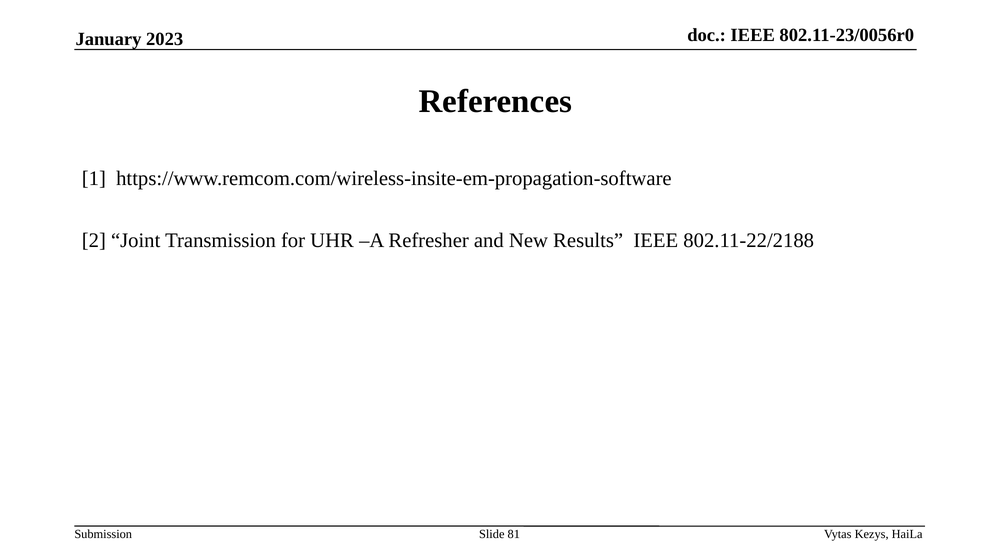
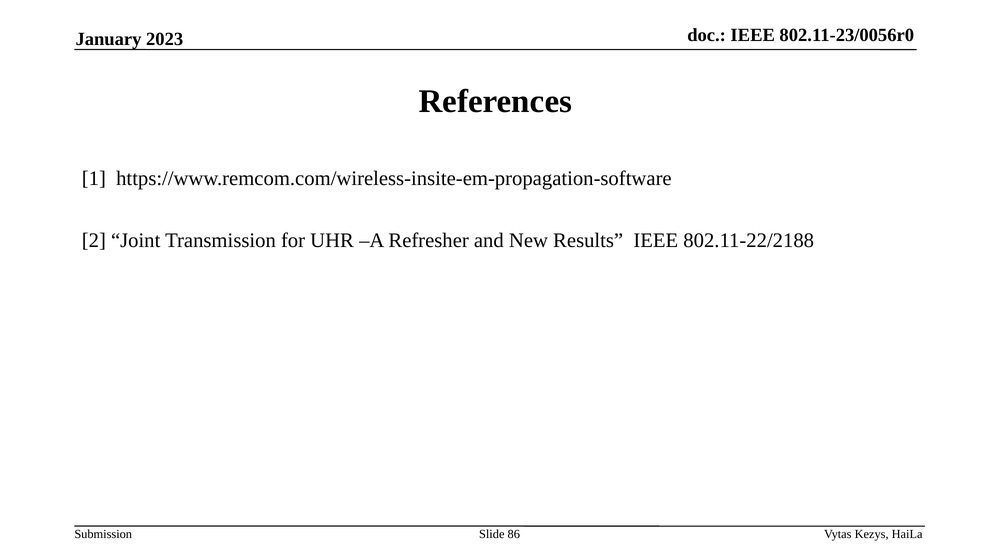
81: 81 -> 86 (514, 535)
